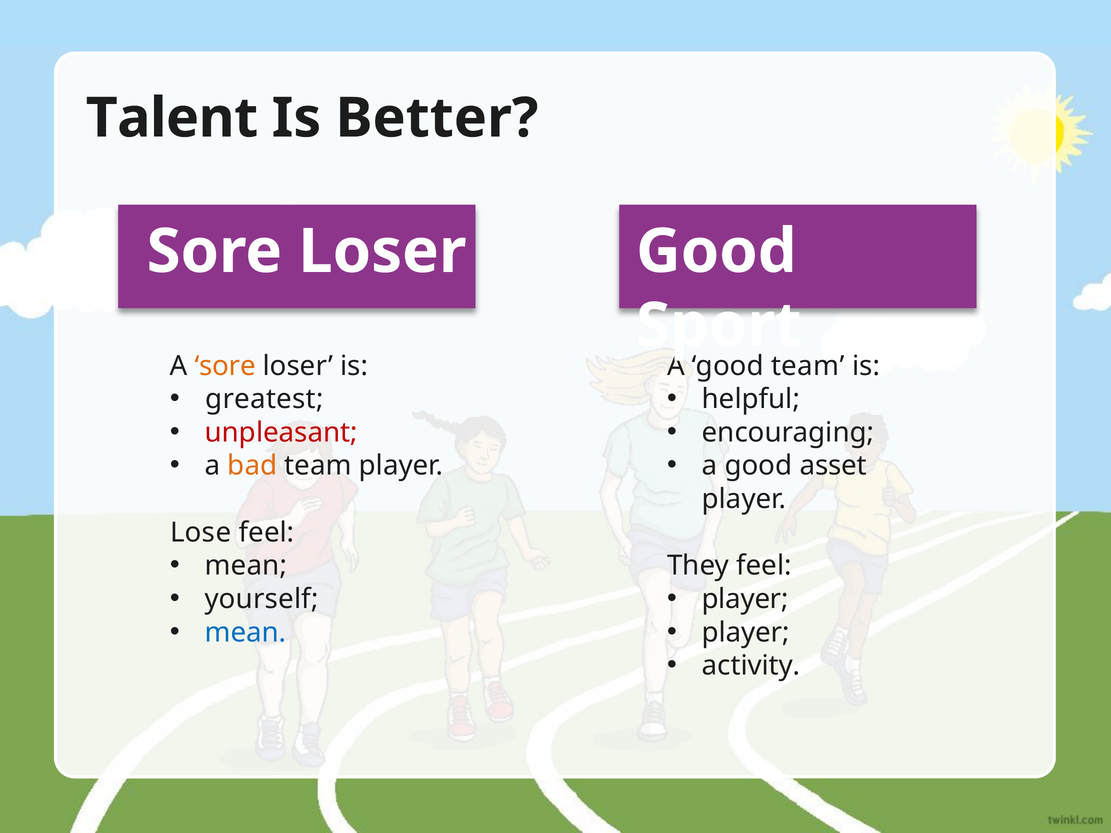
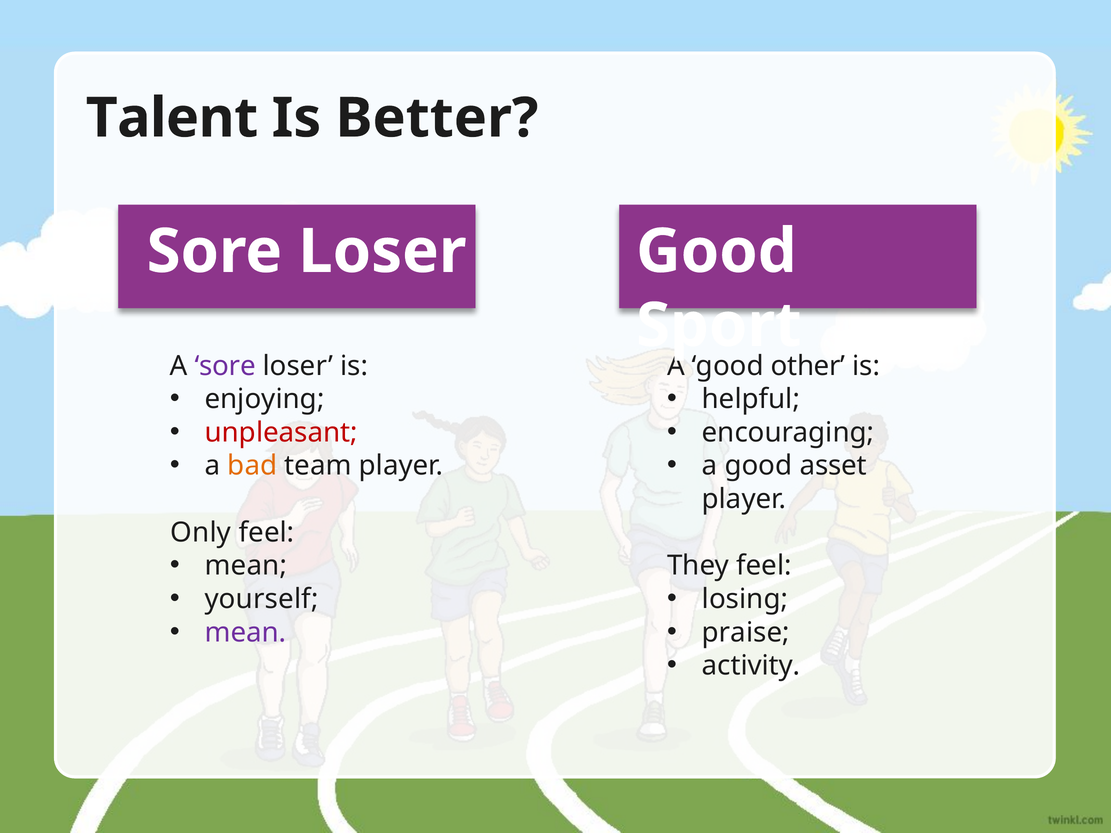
sore colour: orange -> purple (225, 366)
team: team -> other (808, 366)
greatest: greatest -> enjoying (265, 399)
Lose: Lose -> Only (201, 533)
player: player -> losing (745, 599)
mean colour: blue -> purple (246, 633)
player: player -> praise (746, 633)
